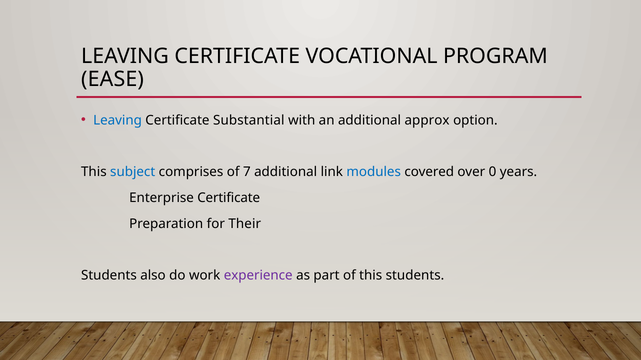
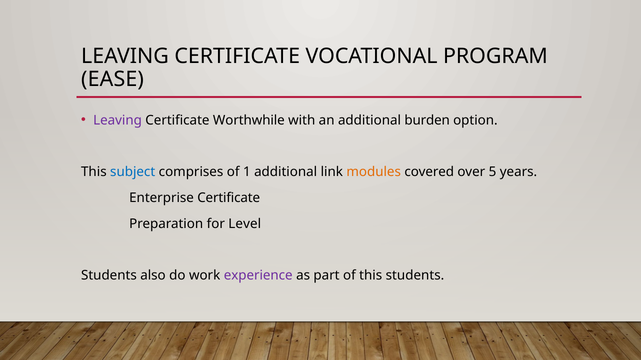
Leaving colour: blue -> purple (118, 121)
Substantial: Substantial -> Worthwhile (249, 121)
approx: approx -> burden (427, 121)
7: 7 -> 1 (247, 172)
modules colour: blue -> orange (374, 172)
0: 0 -> 5 (492, 172)
Their: Their -> Level (245, 224)
